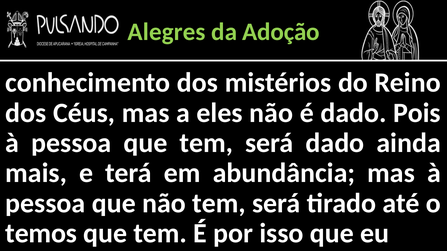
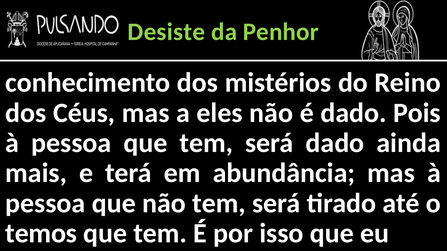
Alegres: Alegres -> Desiste (166, 32)
Adoção: Adoção -> Penhor (281, 32)
